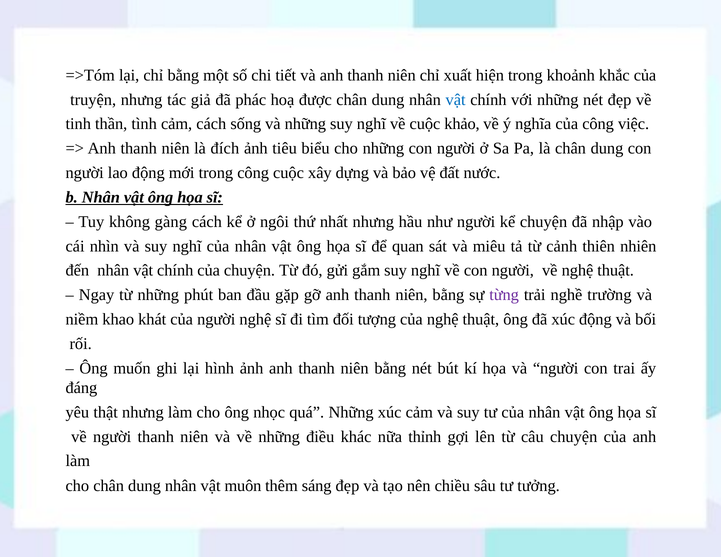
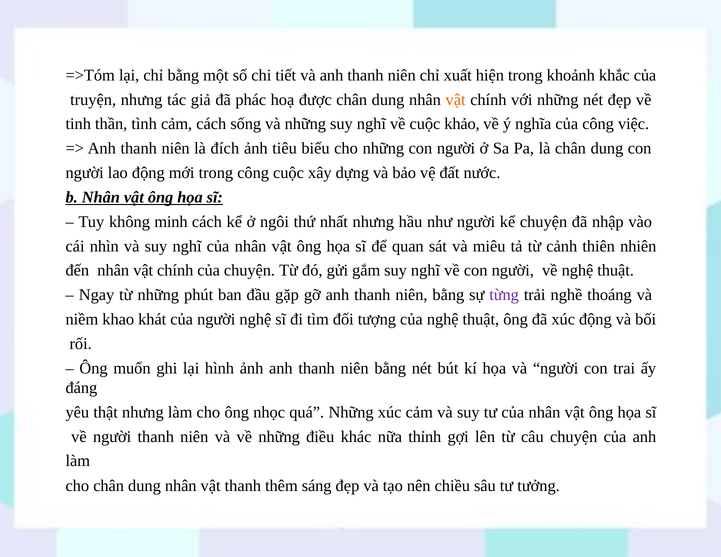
vật colour: blue -> orange (456, 100)
gàng: gàng -> minh (171, 222)
trường: trường -> thoáng (610, 295)
vật muôn: muôn -> thanh (243, 486)
